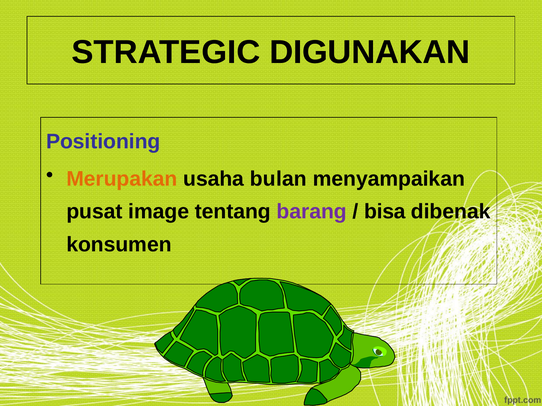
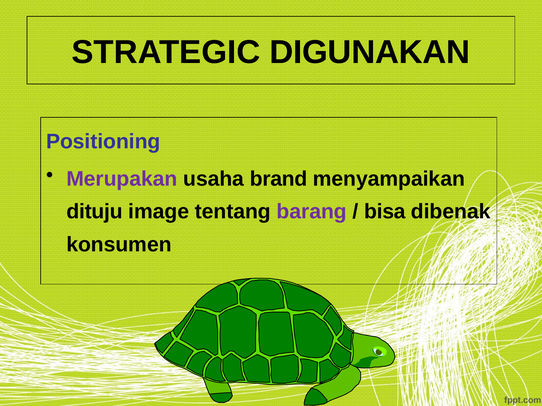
Merupakan colour: orange -> purple (122, 179)
bulan: bulan -> brand (279, 179)
pusat: pusat -> dituju (95, 212)
